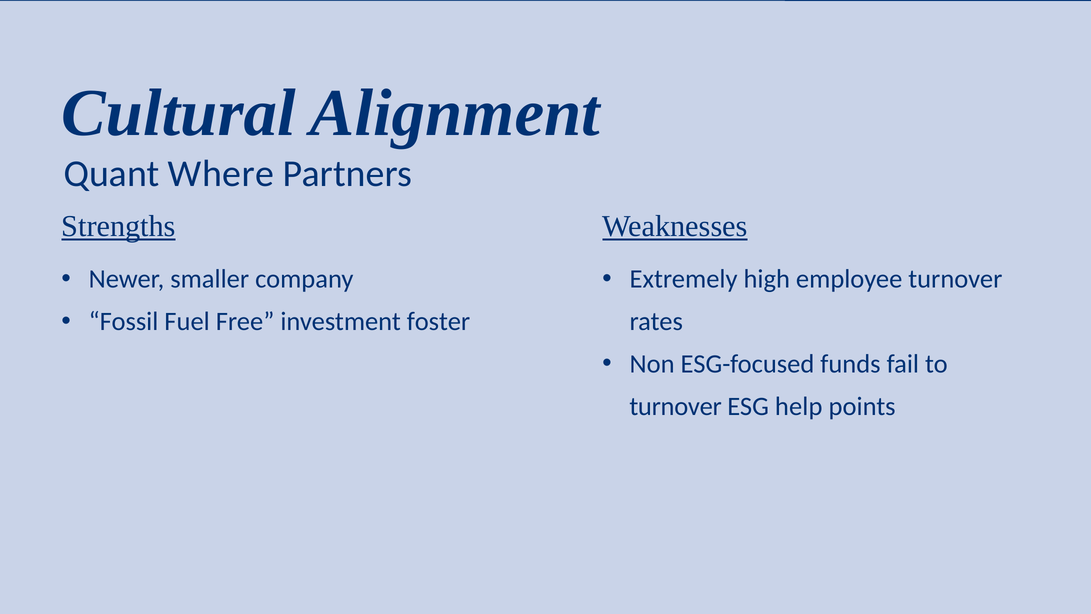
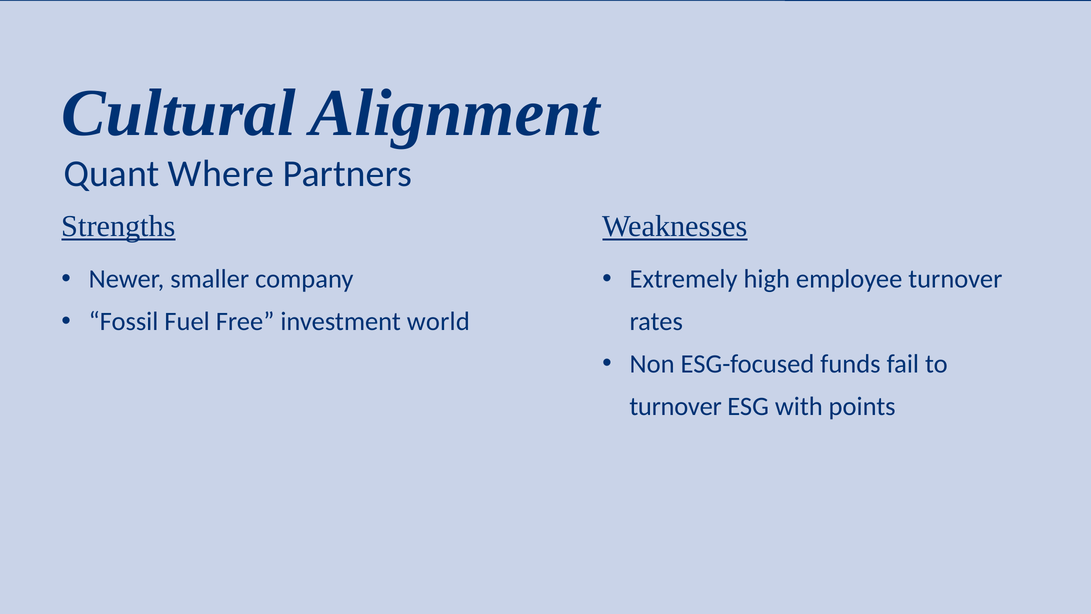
foster: foster -> world (438, 322)
help: help -> with (799, 406)
